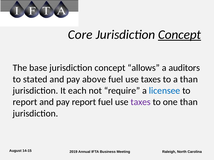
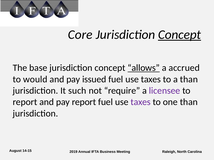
allows underline: none -> present (144, 68)
auditors: auditors -> accrued (184, 68)
stated: stated -> would (35, 79)
above: above -> issued (94, 79)
each: each -> such (77, 91)
licensee colour: blue -> purple (165, 91)
